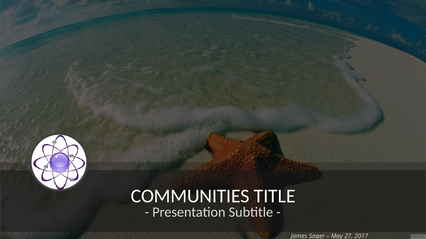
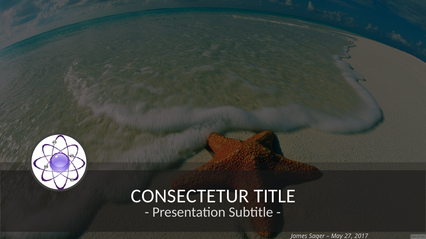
COMMUNITIES: COMMUNITIES -> CONSECTETUR (190, 197)
